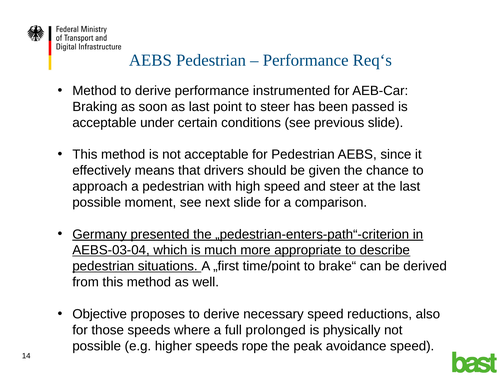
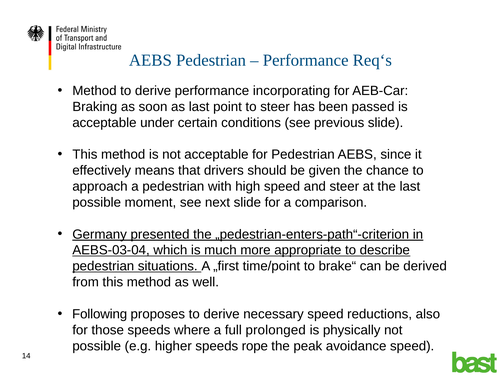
instrumented: instrumented -> incorporating (292, 91)
Objective: Objective -> Following (100, 314)
